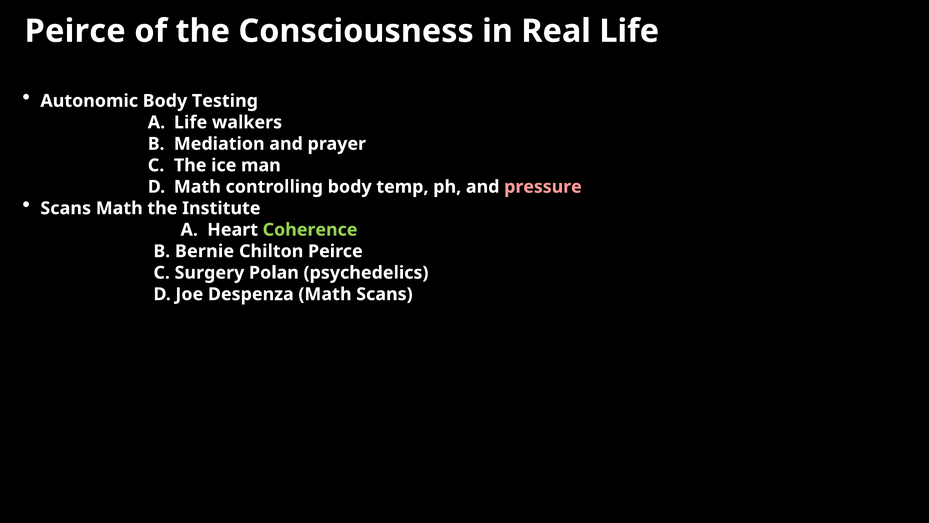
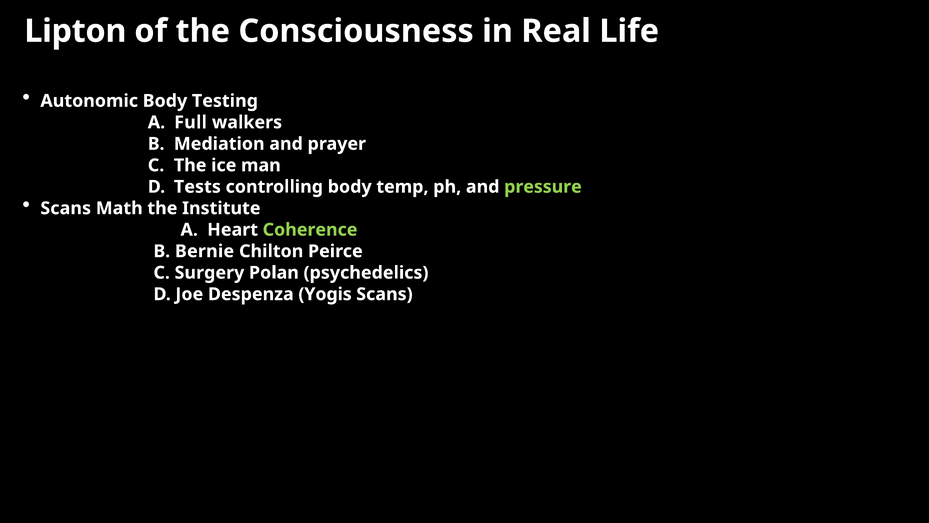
Peirce: Peirce -> Lipton (75, 31)
A Life: Life -> Full (191, 122)
D Math: Math -> Tests (197, 187)
pressure colour: pink -> light green (543, 187)
Despenza Math: Math -> Yogis (325, 294)
